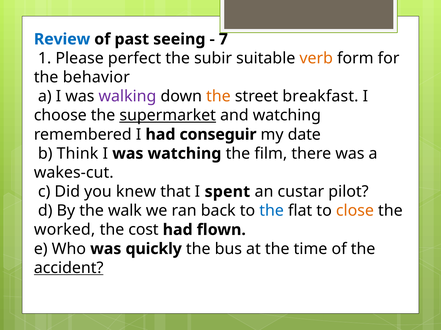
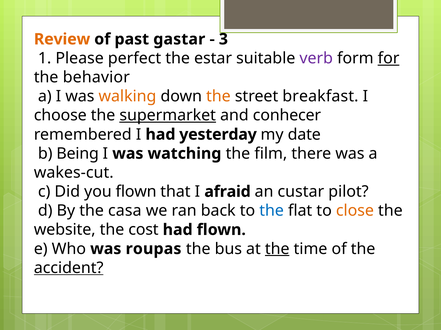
Review colour: blue -> orange (62, 39)
seeing: seeing -> gastar (179, 39)
7: 7 -> 3 (223, 39)
subir: subir -> estar (213, 58)
verb colour: orange -> purple (316, 58)
for underline: none -> present (389, 58)
walking colour: purple -> orange (127, 97)
and watching: watching -> conhecer (287, 116)
conseguir: conseguir -> yesterday (218, 135)
Think: Think -> Being (78, 154)
you knew: knew -> flown (136, 192)
spent: spent -> afraid (228, 192)
walk: walk -> casa (125, 211)
worked: worked -> website (65, 230)
quickly: quickly -> roupas (154, 249)
the underline: none -> present (277, 249)
